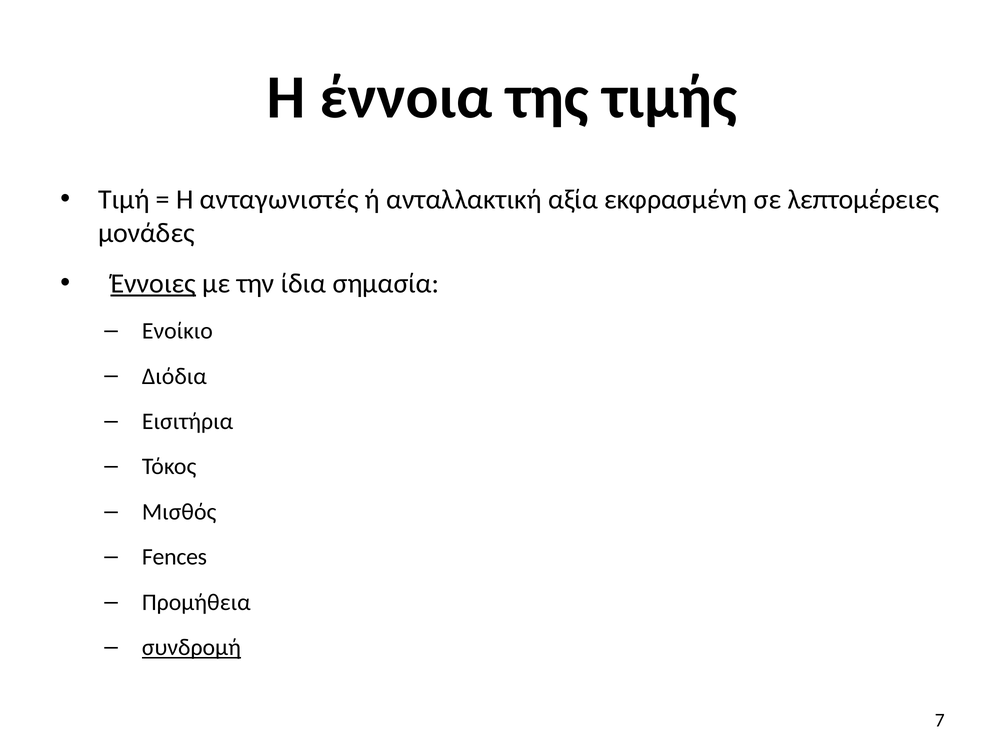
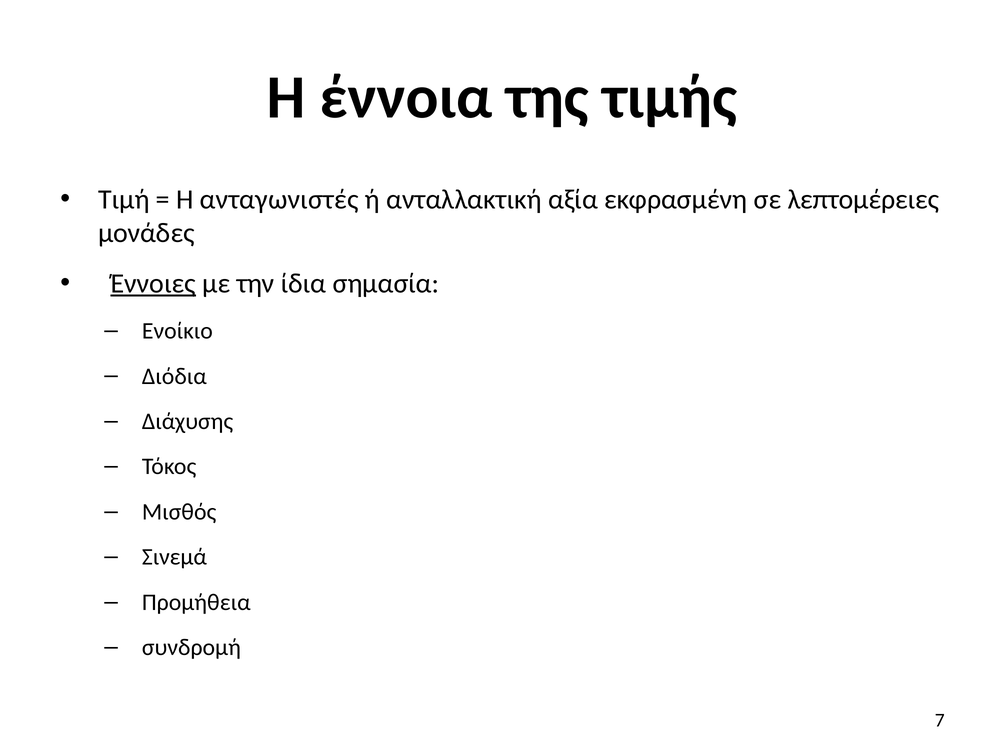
Εισιτήρια: Εισιτήρια -> Διάχυσης (188, 421)
Fences: Fences -> Σινεμά (174, 557)
συνδρομή underline: present -> none (191, 647)
